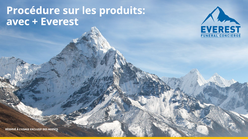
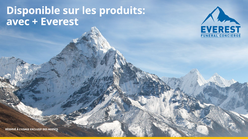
Procédure: Procédure -> Disponible (33, 11)
